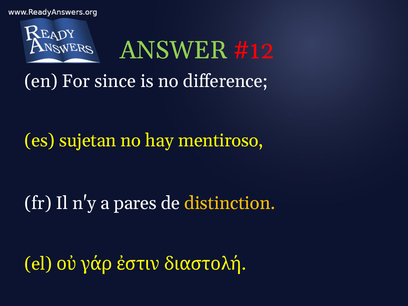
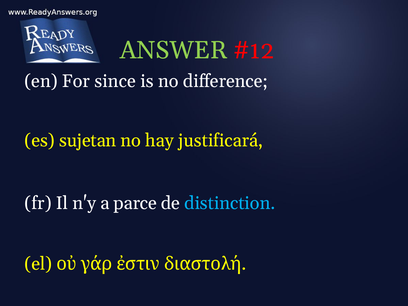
mentiroso: mentiroso -> justificará (221, 140)
pares: pares -> parce (135, 203)
distinction colour: yellow -> light blue (230, 203)
